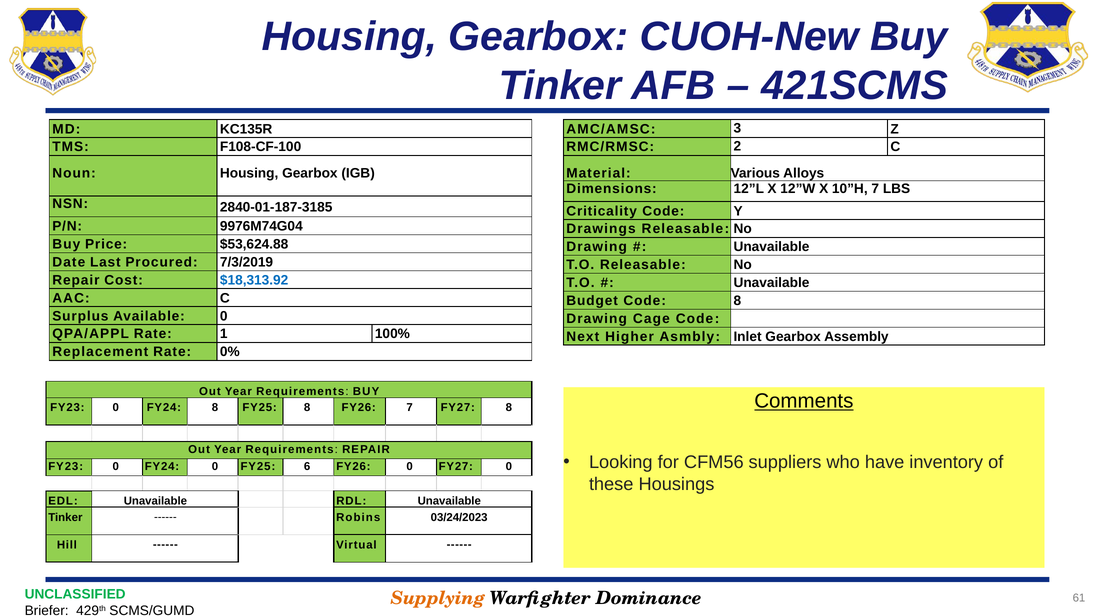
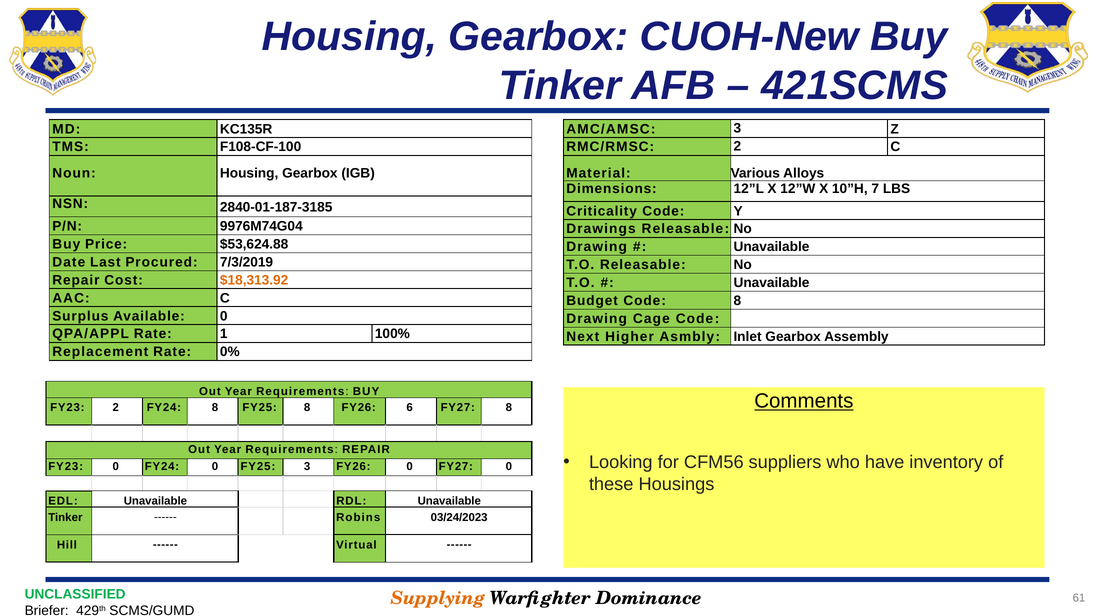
$18,313.92 colour: blue -> orange (254, 280)
0: 0 -> 2 (116, 408)
FY26 7: 7 -> 6 (410, 408)
FY25 6: 6 -> 3 (307, 467)
